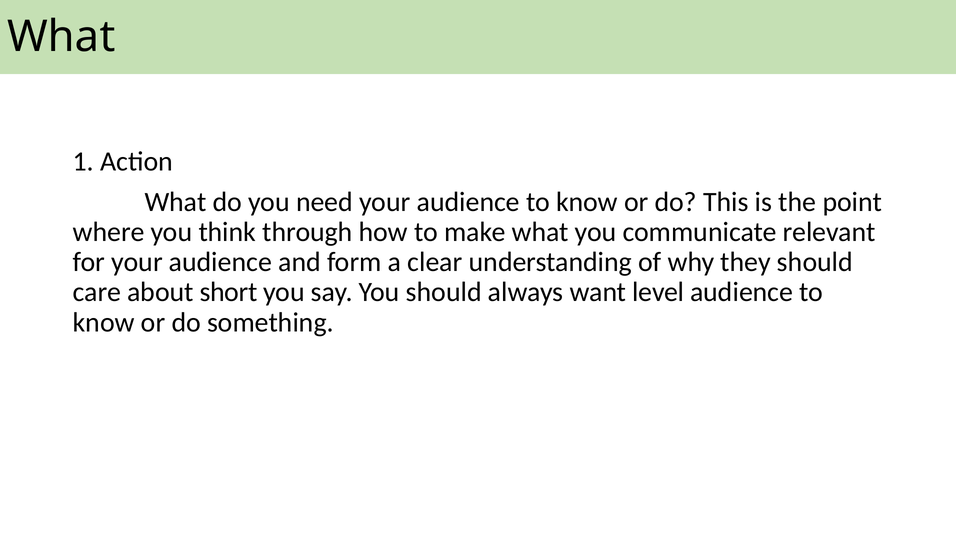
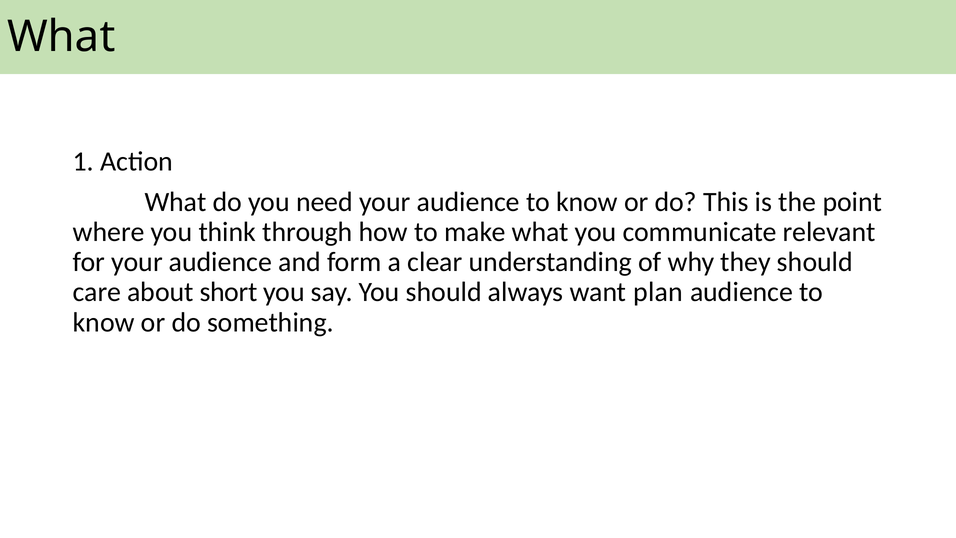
level: level -> plan (658, 292)
